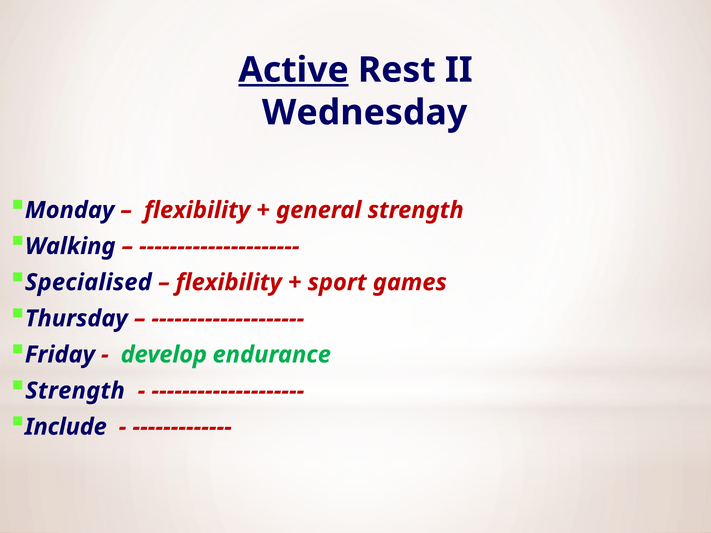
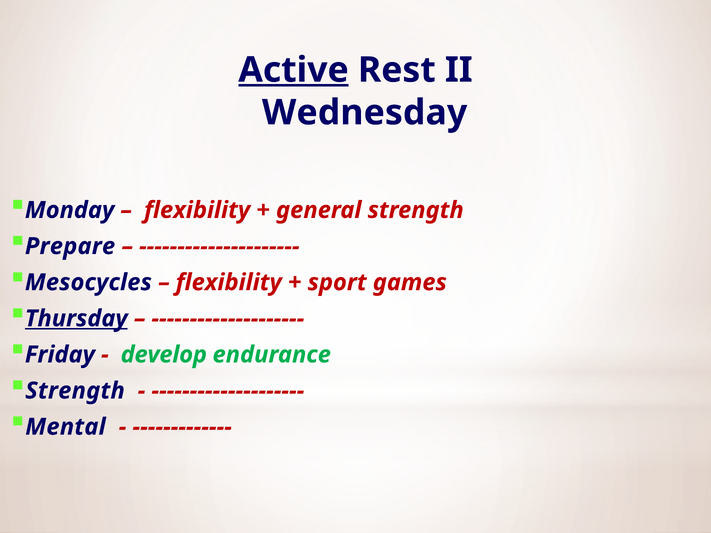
Walking: Walking -> Prepare (70, 246)
Specialised: Specialised -> Mesocycles (88, 283)
Thursday underline: none -> present (76, 319)
Include: Include -> Mental (65, 427)
